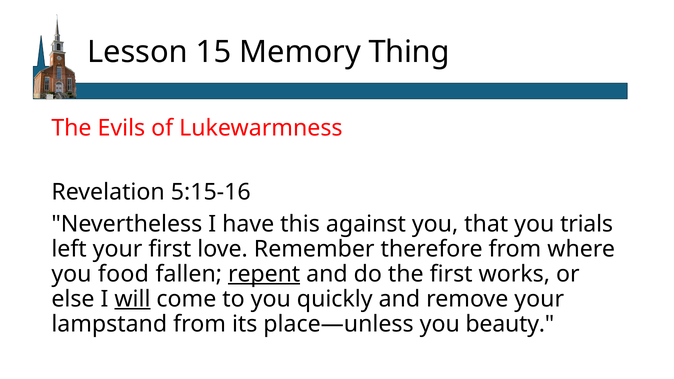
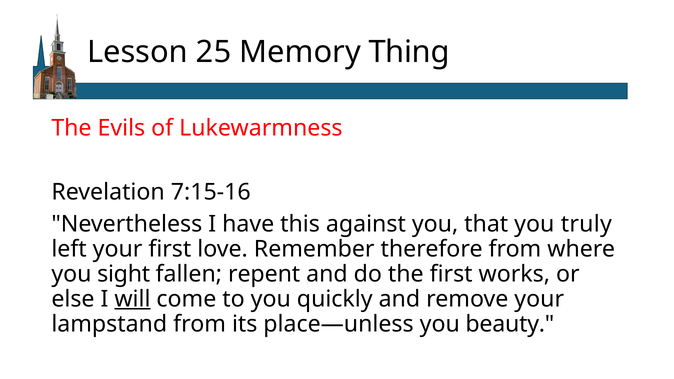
15: 15 -> 25 (214, 52)
5:15-16: 5:15-16 -> 7:15-16 (211, 192)
trials: trials -> truly (586, 224)
food: food -> sight (124, 274)
repent underline: present -> none (264, 274)
